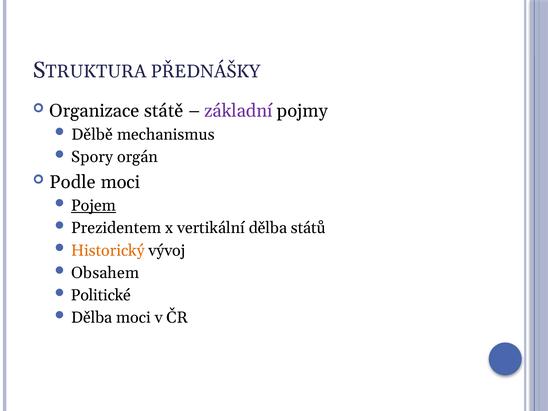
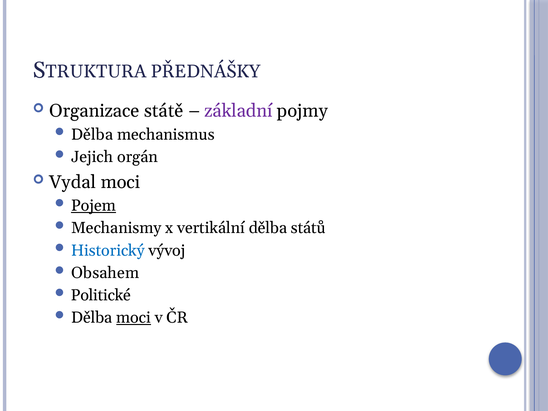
Dělbě: Dělbě -> Dělba (92, 134)
Spory: Spory -> Jejich (92, 157)
Podle: Podle -> Vydal (73, 182)
Prezidentem: Prezidentem -> Mechanismy (116, 228)
Historický colour: orange -> blue (108, 250)
moci underline: none -> present (134, 318)
